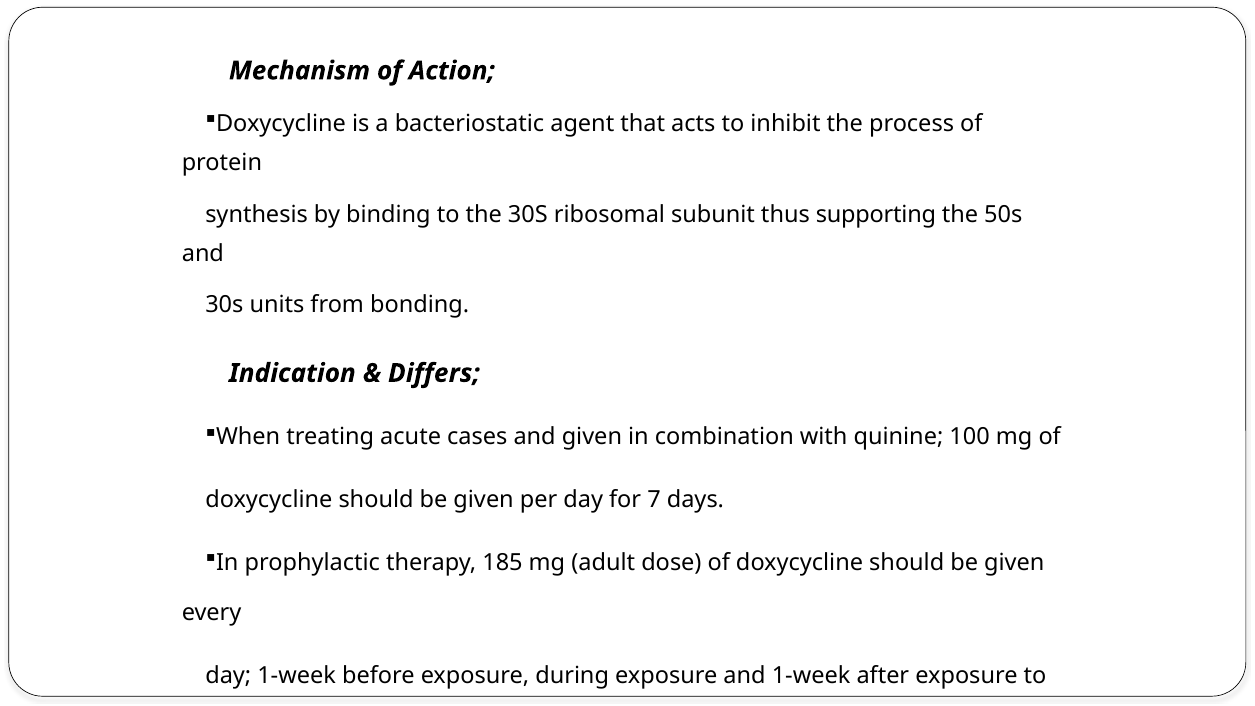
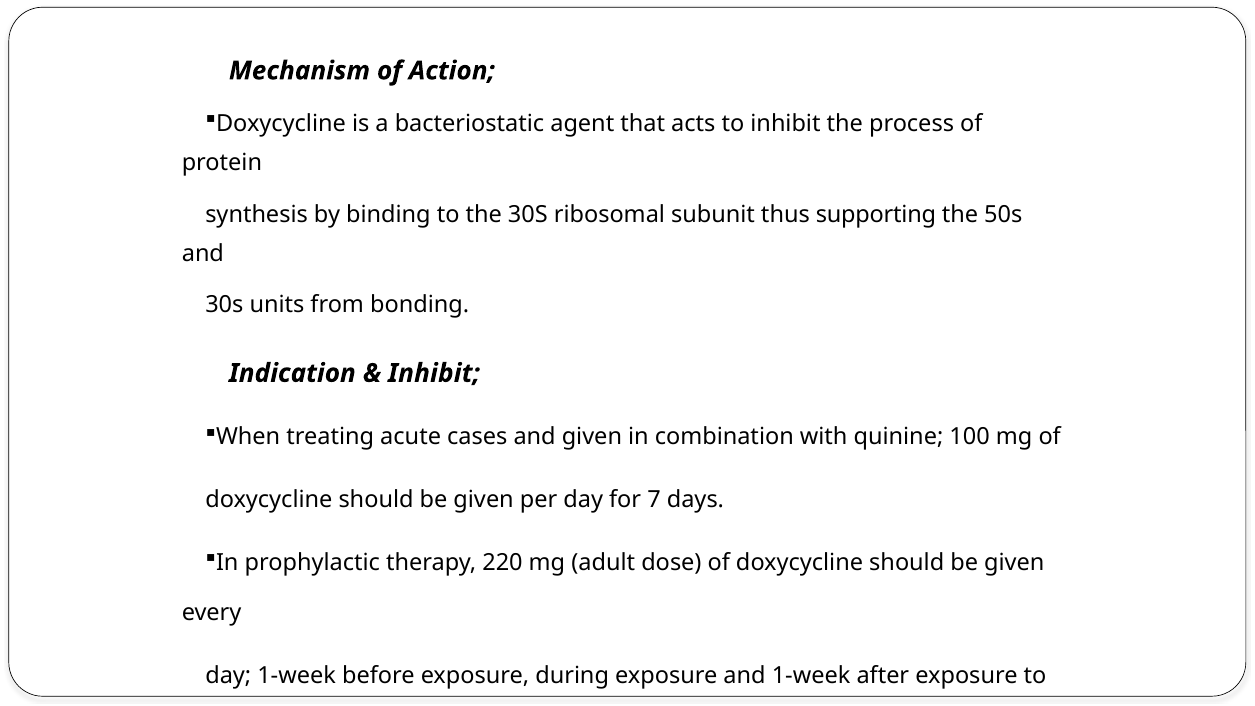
Differs: Differs -> Inhibit (434, 373)
185: 185 -> 220 (502, 562)
